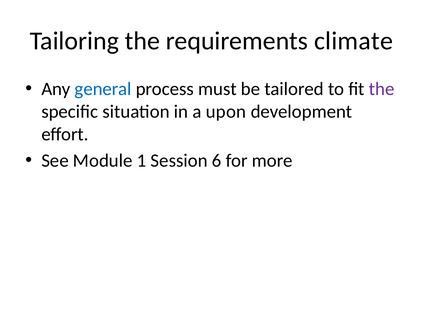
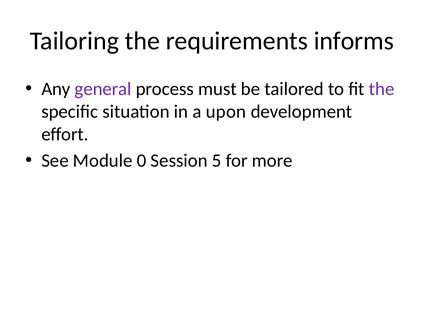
climate: climate -> informs (354, 41)
general colour: blue -> purple (103, 89)
1: 1 -> 0 (142, 161)
6: 6 -> 5 (217, 161)
